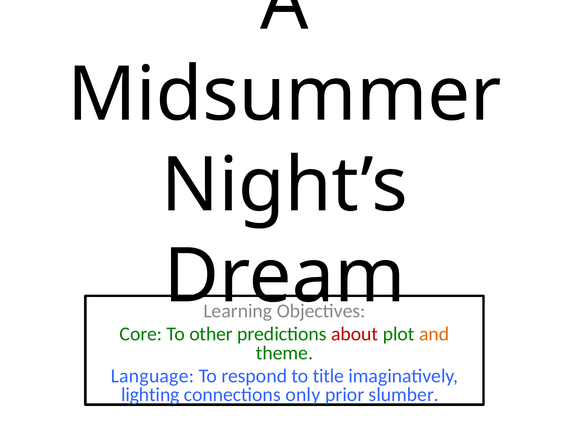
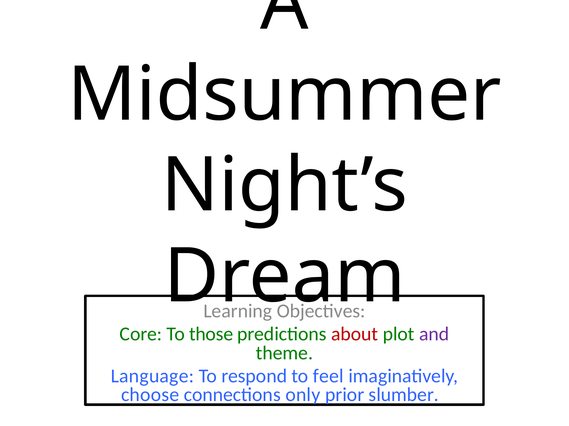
other: other -> those (211, 335)
and colour: orange -> purple (434, 335)
title: title -> feel (328, 377)
lighting: lighting -> choose (150, 395)
